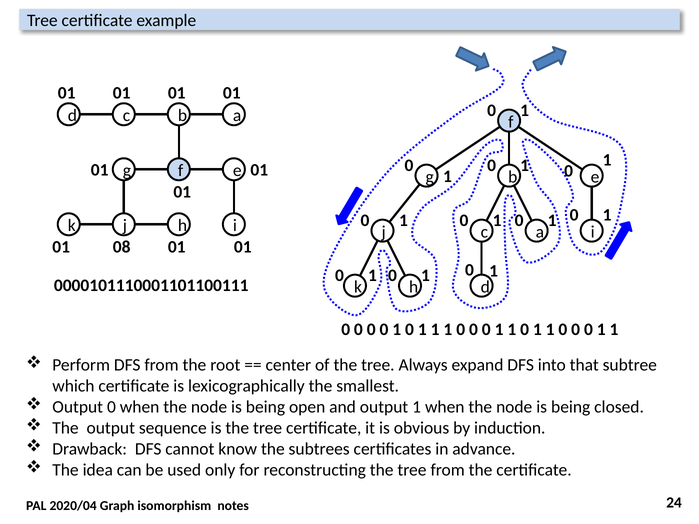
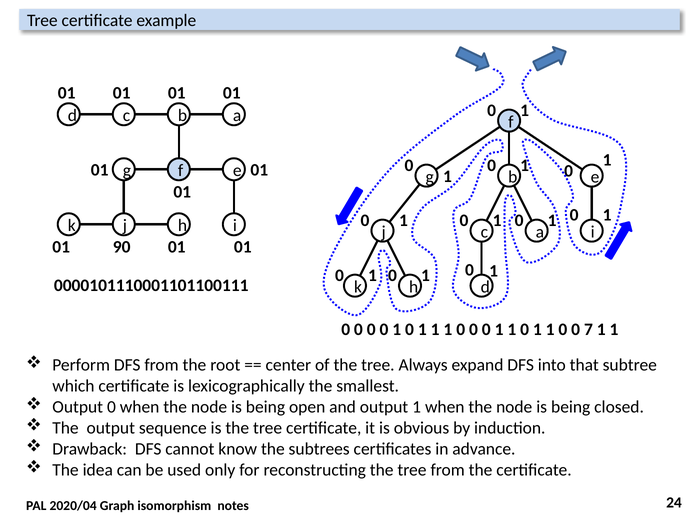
08: 08 -> 90 (122, 247)
0: 0 -> 7 (588, 330)
